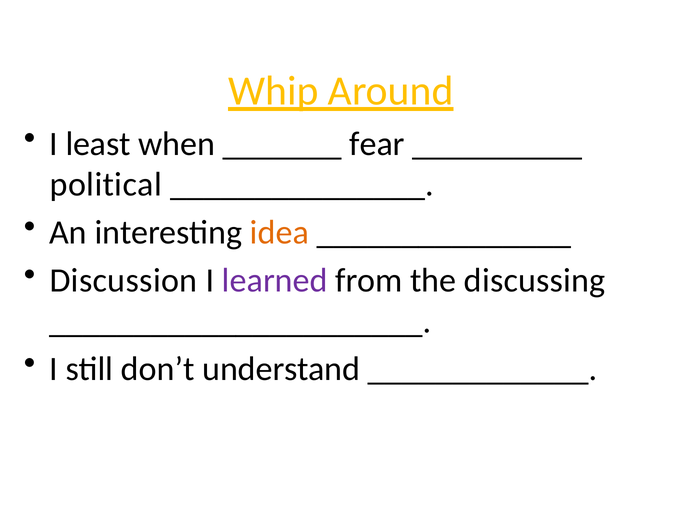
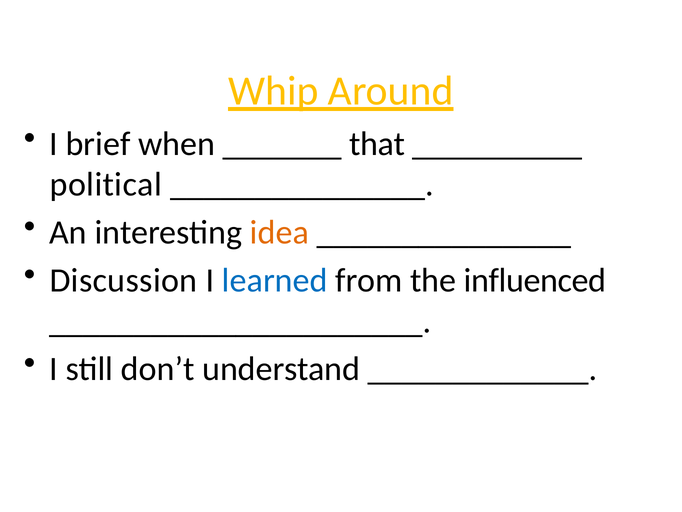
least: least -> brief (98, 144)
fear: fear -> that (377, 144)
learned colour: purple -> blue (275, 280)
discussing: discussing -> influenced (535, 280)
